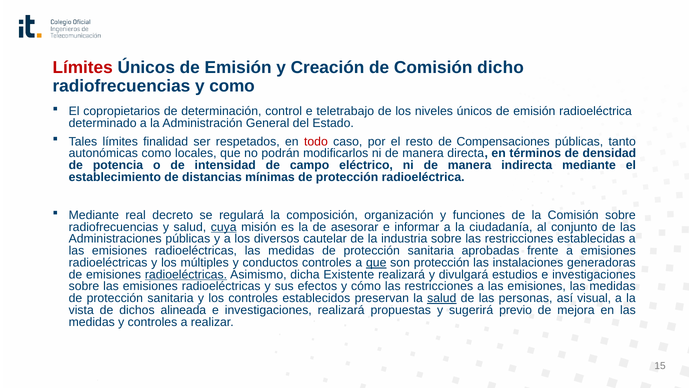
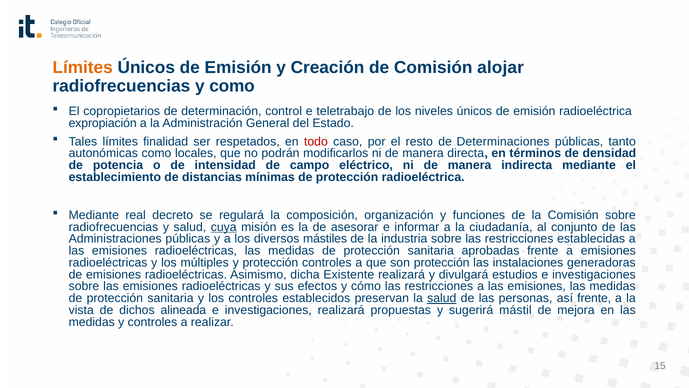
Límites colour: red -> orange (83, 67)
dicho: dicho -> alojar (501, 67)
determinado: determinado -> expropiación (103, 123)
Compensaciones: Compensaciones -> Determinaciones (503, 141)
cautelar: cautelar -> mástiles (325, 239)
y conductos: conductos -> protección (270, 262)
que underline: present -> none (376, 262)
radioeléctricas underline: present -> none (186, 274)
así visual: visual -> frente (594, 298)
previo: previo -> mástil (515, 310)
